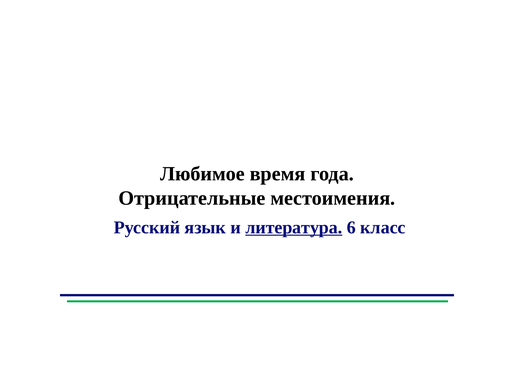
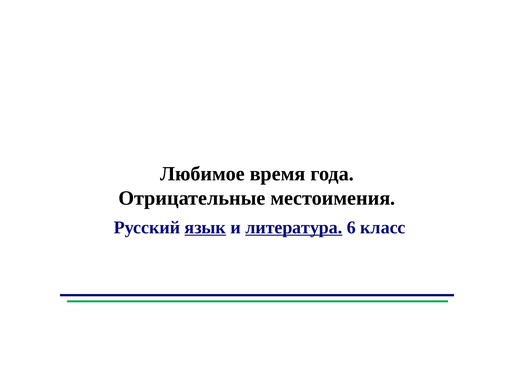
язык underline: none -> present (205, 227)
